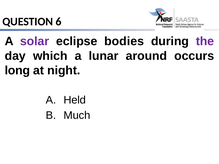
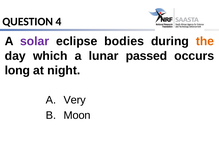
6: 6 -> 4 (59, 22)
the colour: purple -> orange (205, 41)
around: around -> passed (146, 56)
Held: Held -> Very (75, 100)
Much: Much -> Moon (77, 115)
